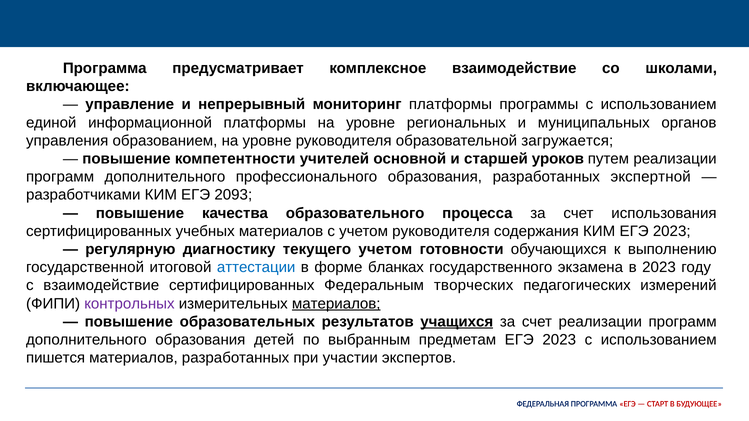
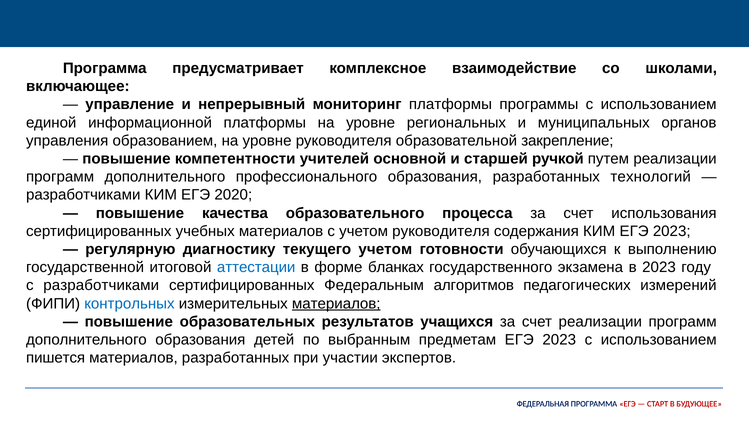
загружается: загружается -> закрепление (567, 141)
уроков: уроков -> ручкой (558, 159)
экспертной: экспертной -> технологий (651, 177)
2093: 2093 -> 2020 (233, 195)
с взаимодействие: взаимодействие -> разработчиками (101, 286)
творческих: творческих -> алгоритмов (474, 286)
контрольных colour: purple -> blue (129, 304)
учащихся underline: present -> none (457, 322)
